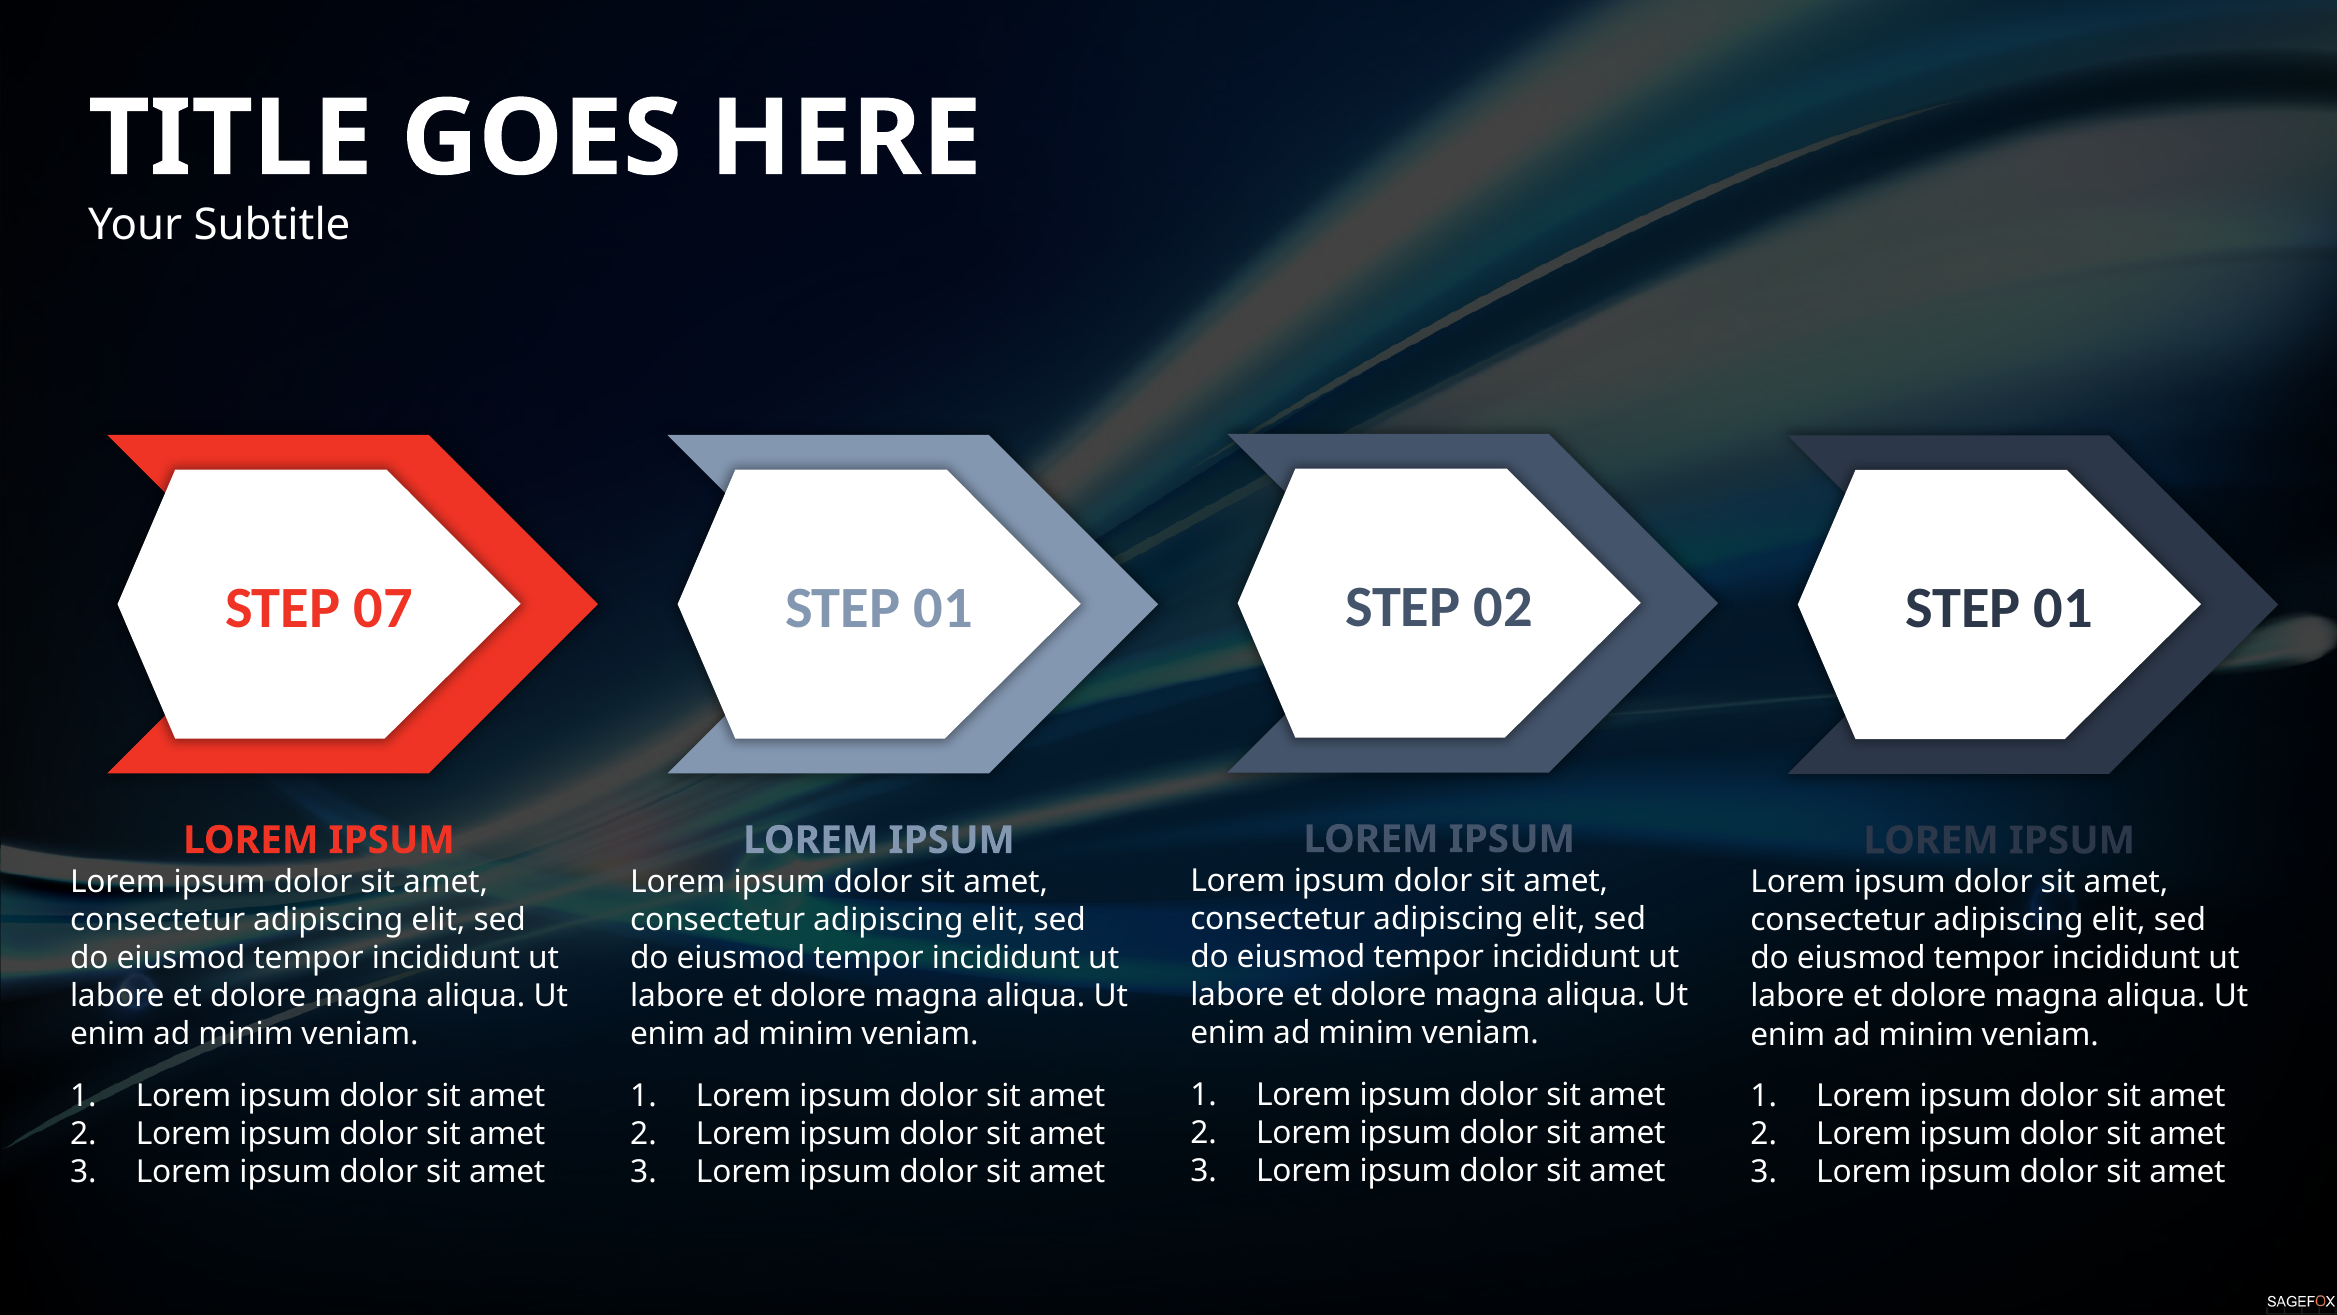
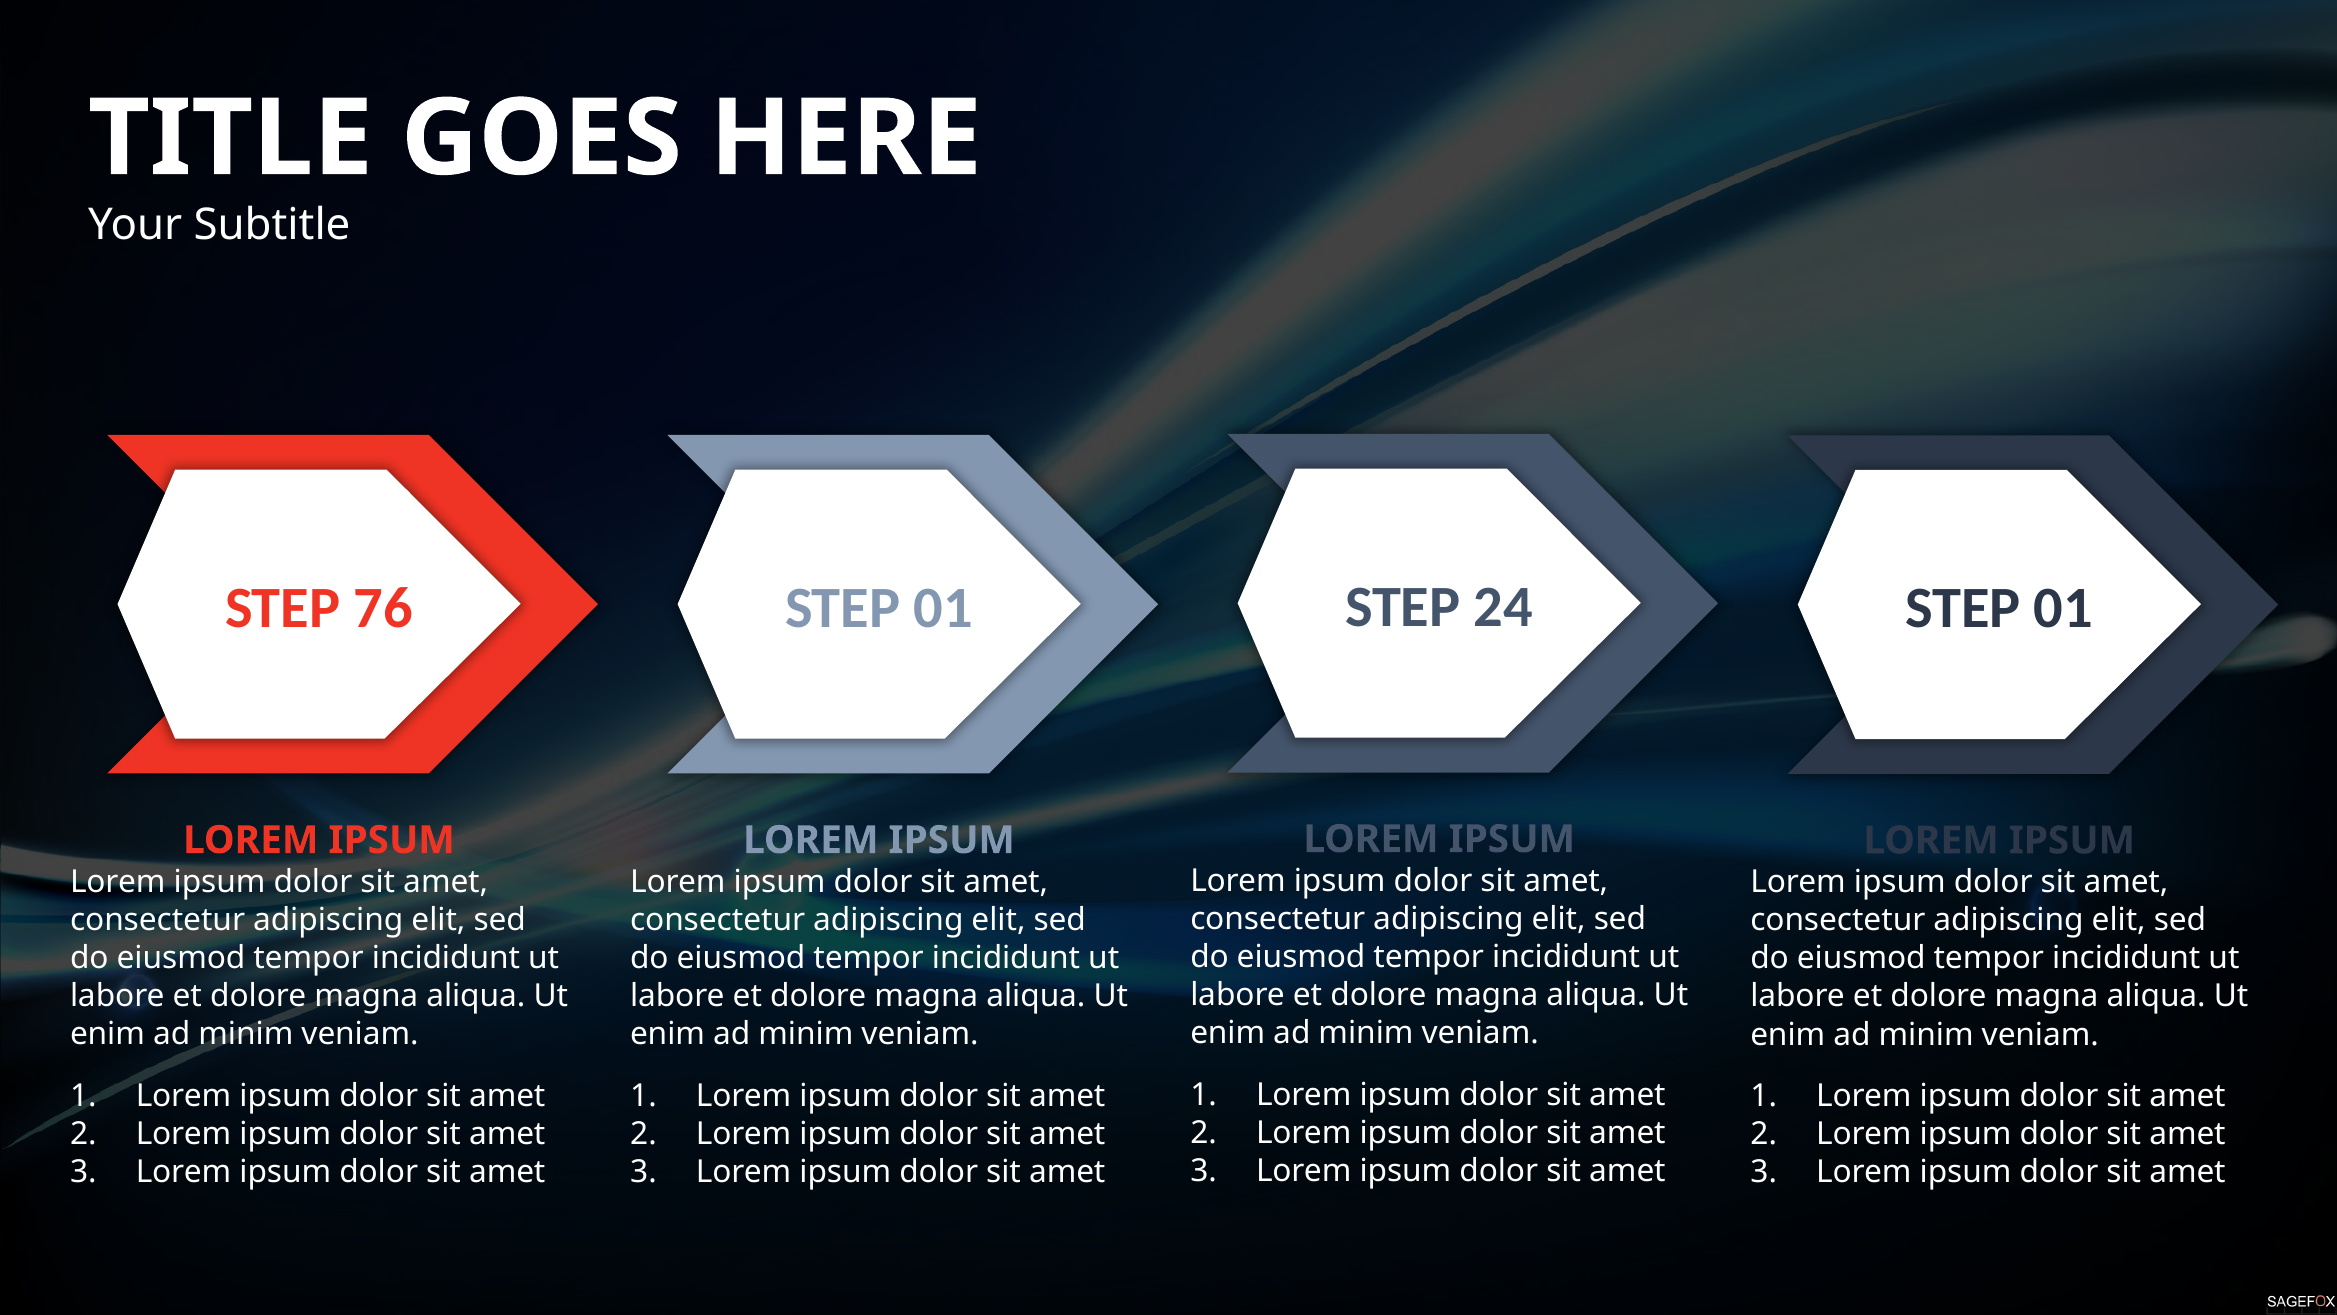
02: 02 -> 24 (1503, 607)
07: 07 -> 76 (383, 608)
